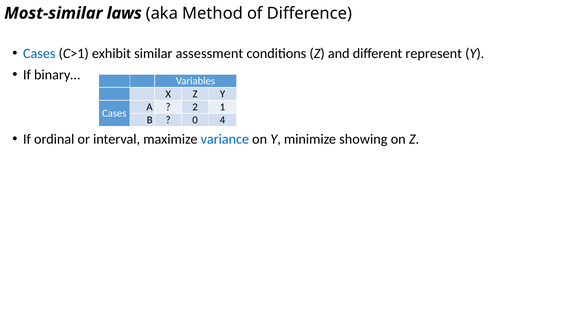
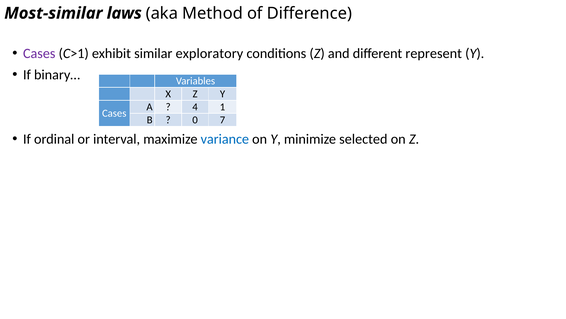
Cases colour: blue -> purple (39, 53)
assessment: assessment -> exploratory (209, 53)
2: 2 -> 4 (195, 107)
4: 4 -> 7 (223, 120)
showing: showing -> selected (363, 139)
